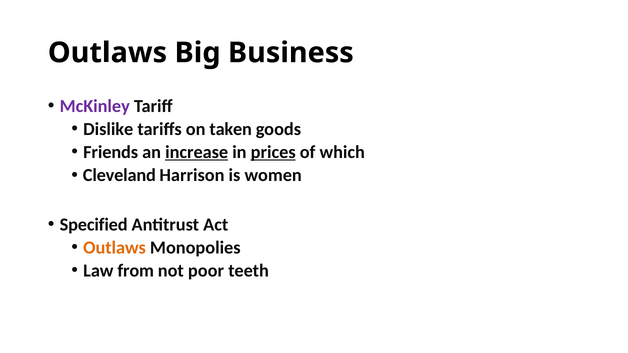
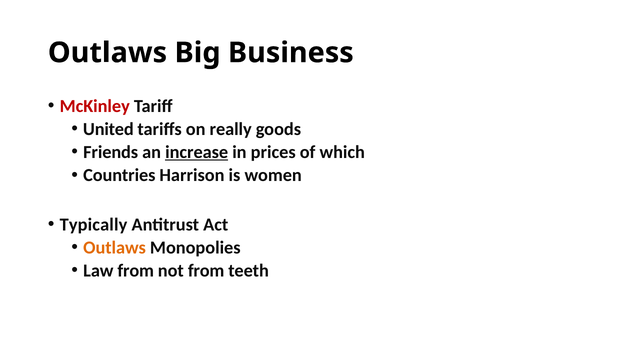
McKinley colour: purple -> red (95, 106)
Dislike: Dislike -> United (108, 129)
taken: taken -> really (231, 129)
prices underline: present -> none (273, 152)
Cleveland: Cleveland -> Countries (119, 175)
Specified: Specified -> Typically (93, 225)
not poor: poor -> from (206, 271)
